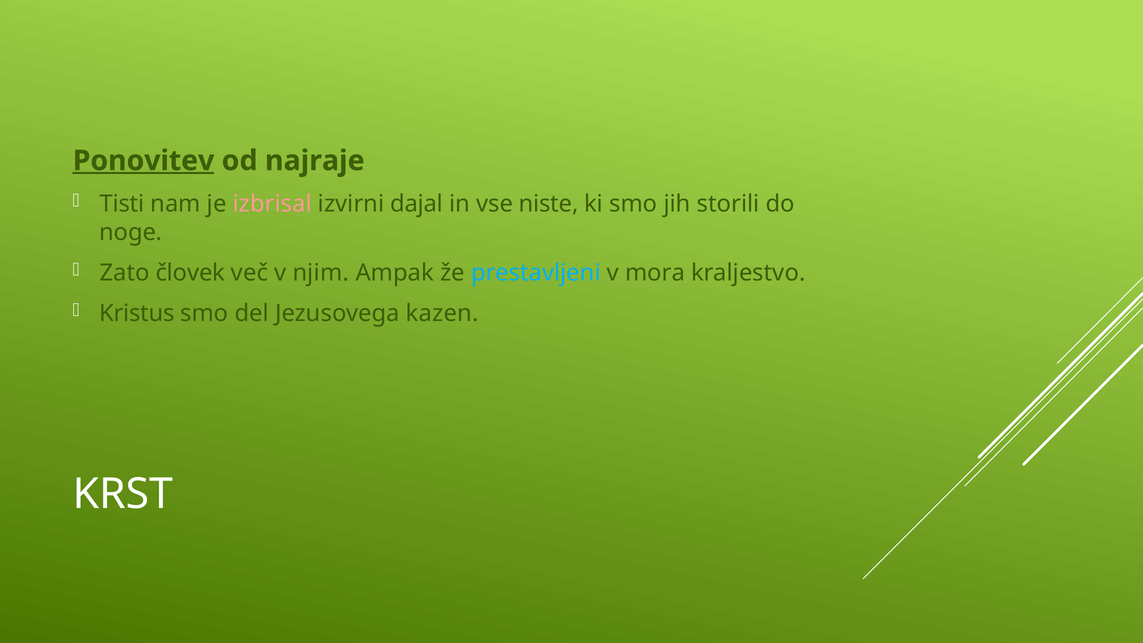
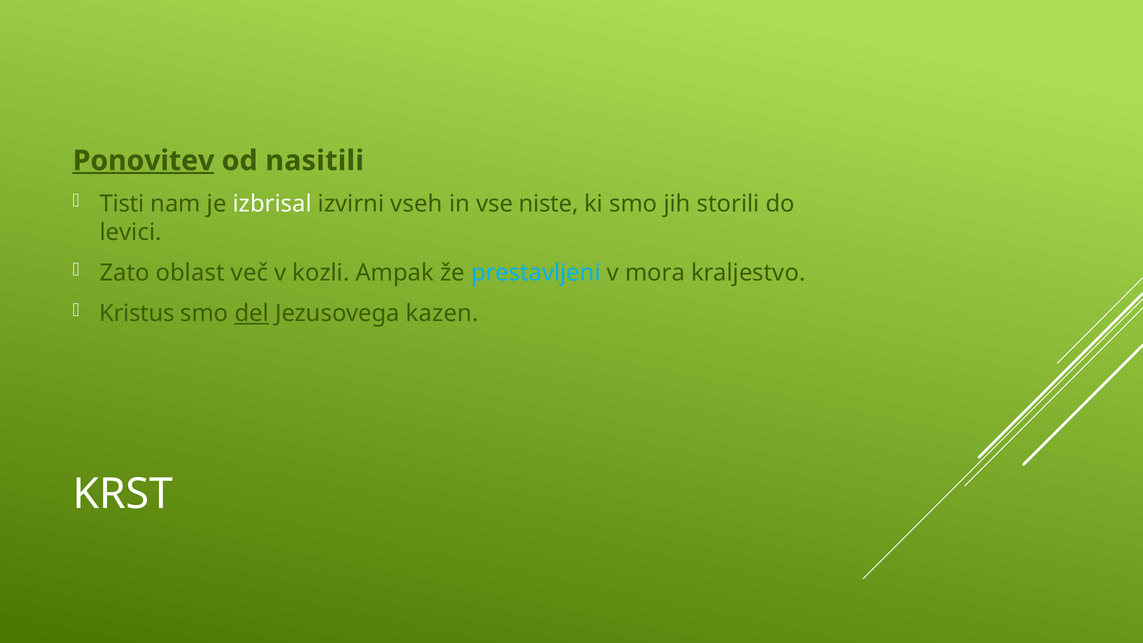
najraje: najraje -> nasitili (315, 161)
izbrisal colour: pink -> white (272, 204)
dajal: dajal -> vseh (416, 204)
noge: noge -> levici (131, 232)
človek: človek -> oblast (190, 273)
njim: njim -> kozli (321, 273)
del underline: none -> present (252, 313)
